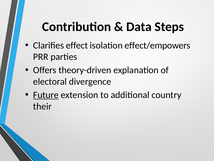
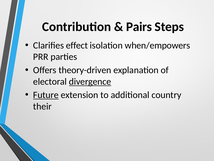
Data: Data -> Pairs (139, 27)
effect/empowers: effect/empowers -> when/empowers (157, 45)
divergence underline: none -> present (90, 81)
